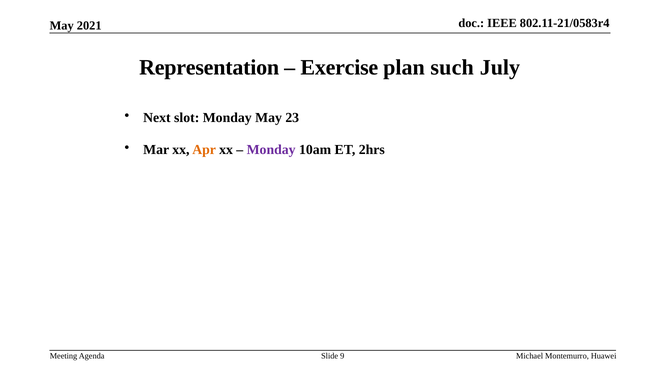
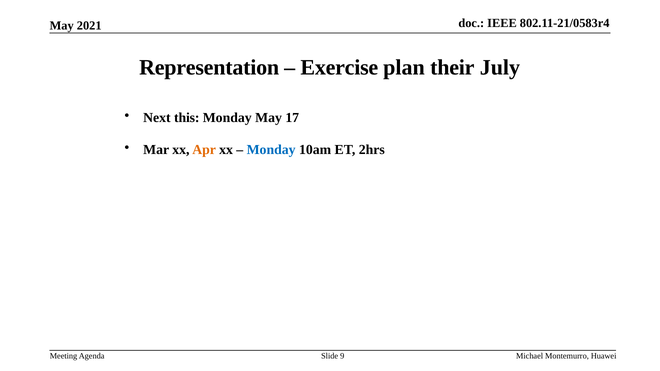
such: such -> their (452, 68)
slot: slot -> this (187, 118)
23: 23 -> 17 (292, 118)
Monday colour: purple -> blue (271, 150)
